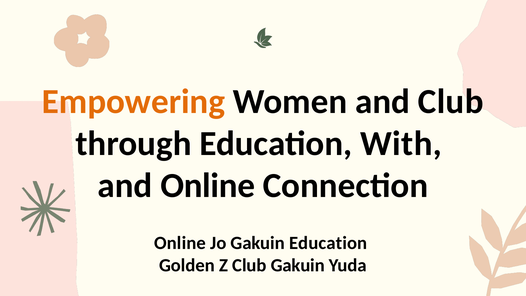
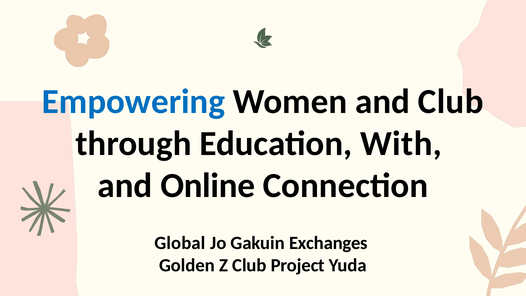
Empowering colour: orange -> blue (133, 101)
Online: Online -> Global (180, 243)
Gakuin Education: Education -> Exchanges (328, 243)
Club Gakuin: Gakuin -> Project (298, 265)
